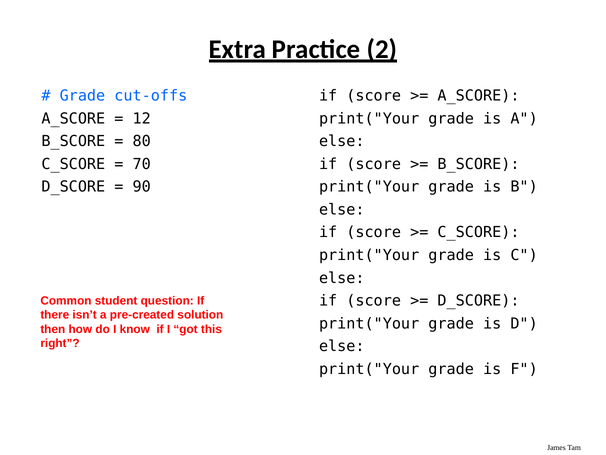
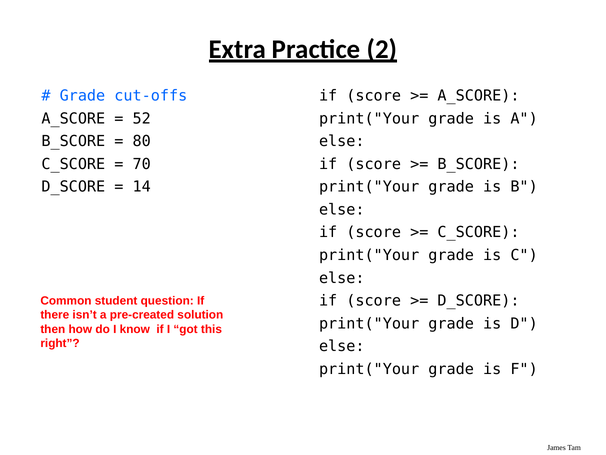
12: 12 -> 52 (142, 119)
90: 90 -> 14 (142, 187)
